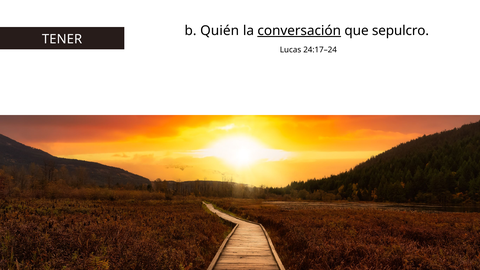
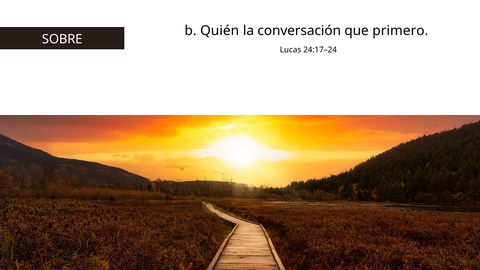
conversación underline: present -> none (299, 31)
sepulcro: sepulcro -> primero (400, 31)
TENER: TENER -> SOBRE (62, 39)
